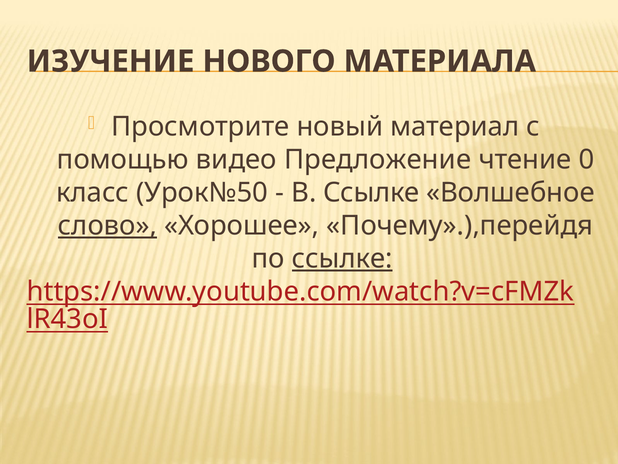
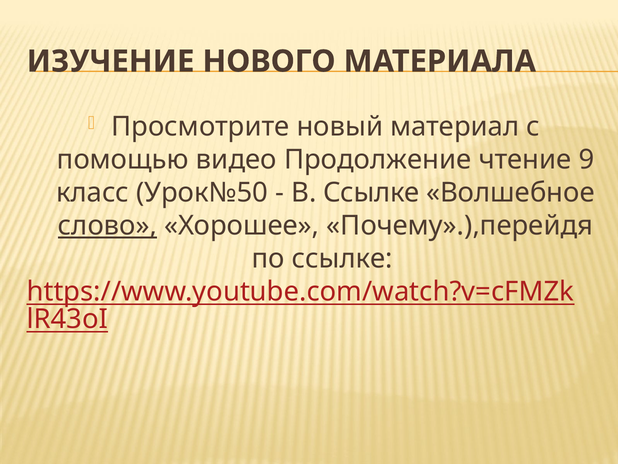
Предложение: Предложение -> Продолжение (378, 159)
0: 0 -> 9 (586, 159)
ссылке underline: present -> none (342, 258)
